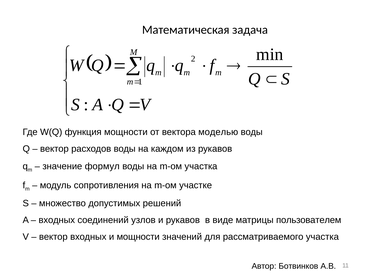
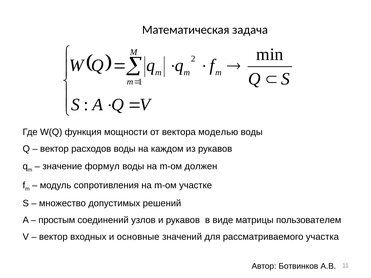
m-ом участка: участка -> должен (201, 166)
входных: входных -> простым (57, 220)
и мощности: мощности -> основные (138, 237)
